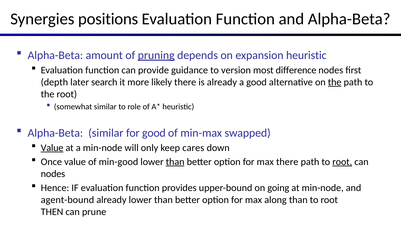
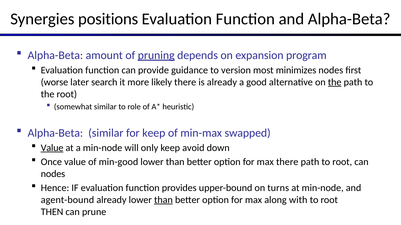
expansion heuristic: heuristic -> program (306, 55)
difference: difference -> minimizes (296, 70)
depth: depth -> worse (54, 82)
for good: good -> keep (154, 133)
cares: cares -> avoid (193, 148)
than underline: present -> none (175, 162)
root underline: present -> none (342, 162)
going: going -> turns (278, 188)
than underline: none -> present (163, 200)
along than: than -> with (298, 200)
